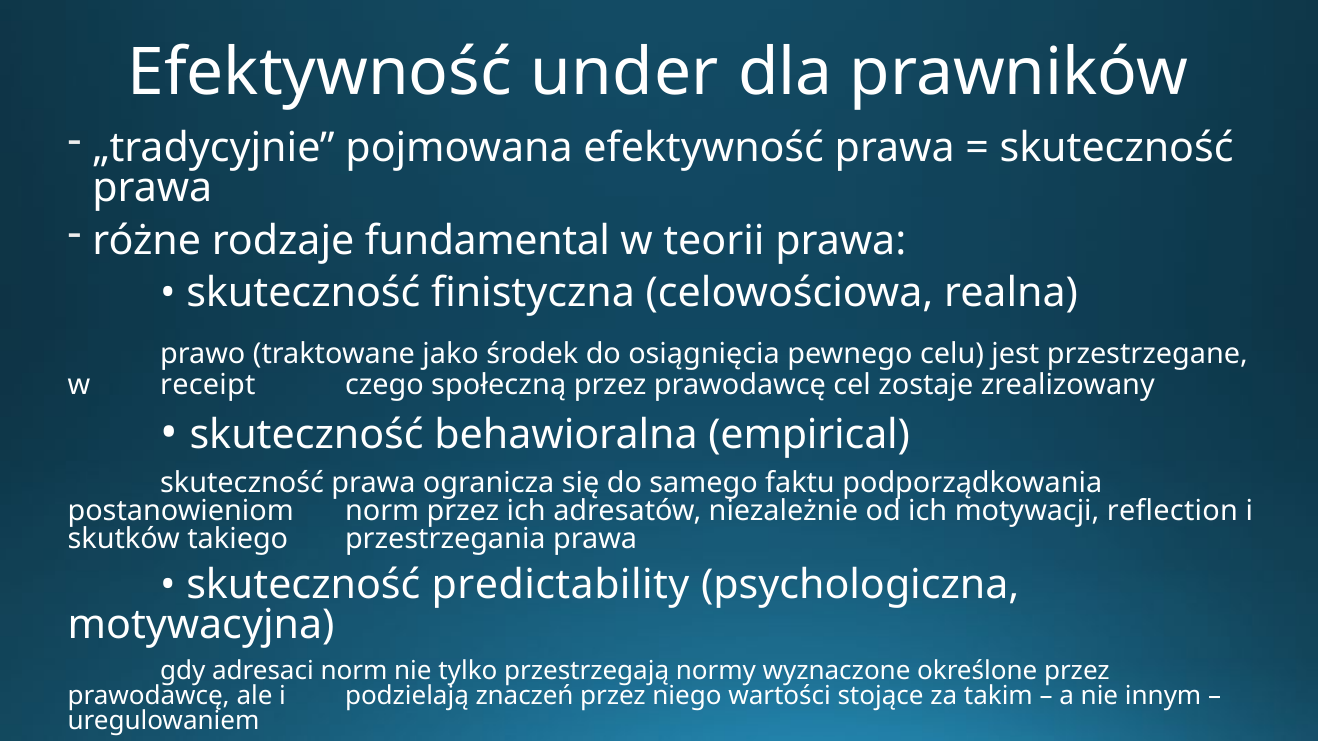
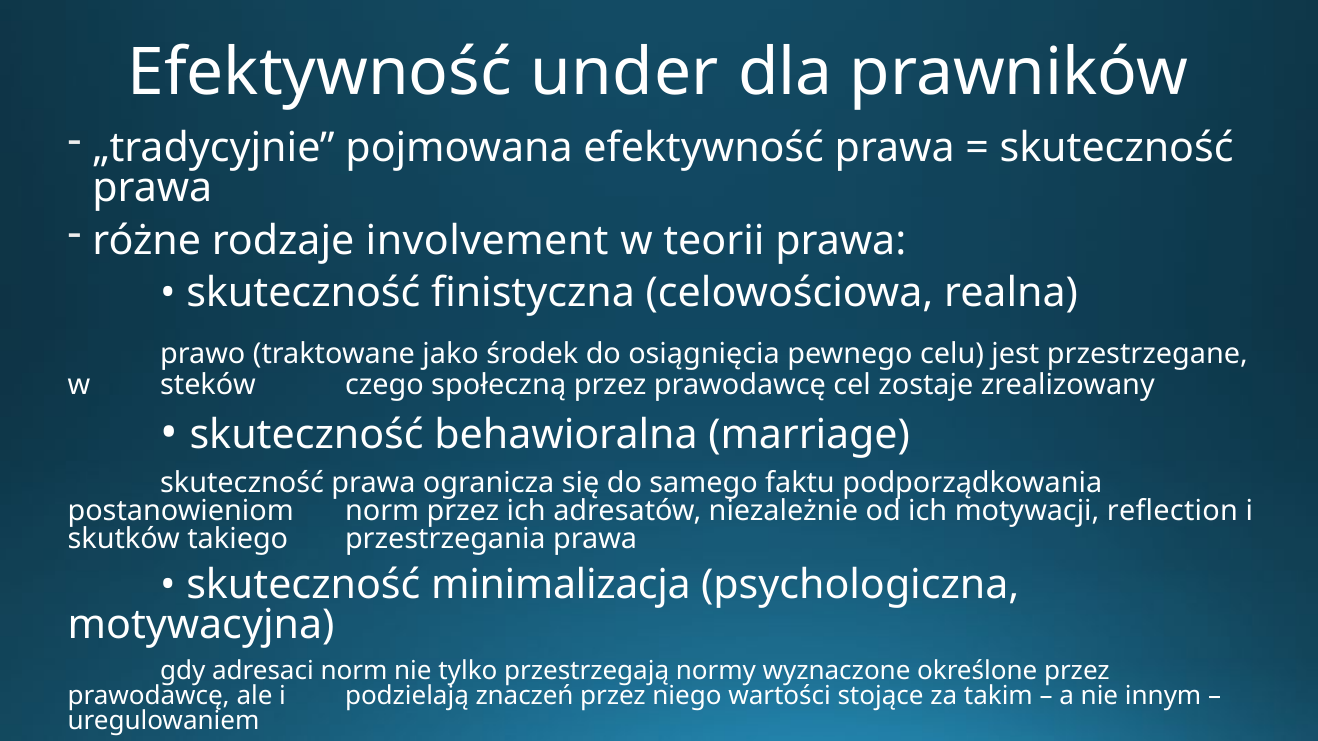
fundamental: fundamental -> involvement (487, 241)
receipt: receipt -> steków (208, 385)
empirical: empirical -> marriage (809, 435)
predictability: predictability -> minimalizacja (561, 585)
